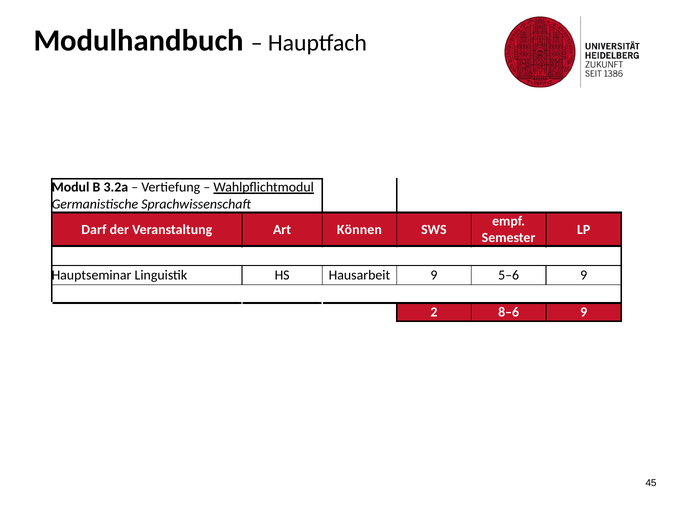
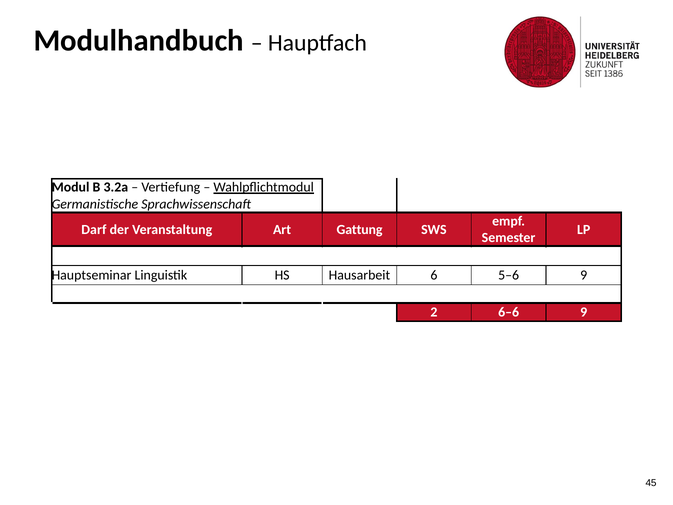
Können: Können -> Gattung (360, 229)
Hausarbeit 9: 9 -> 6 (434, 275)
8–6: 8–6 -> 6–6 (509, 312)
